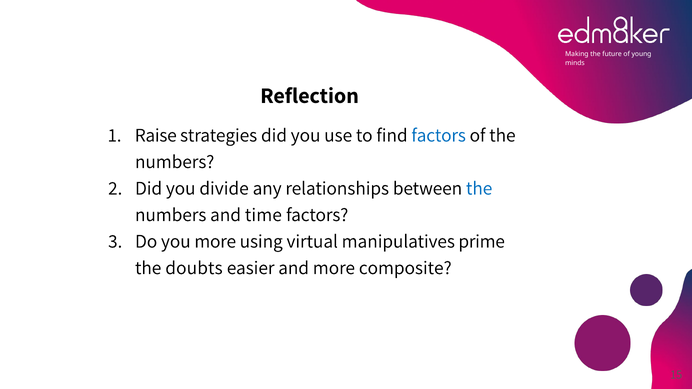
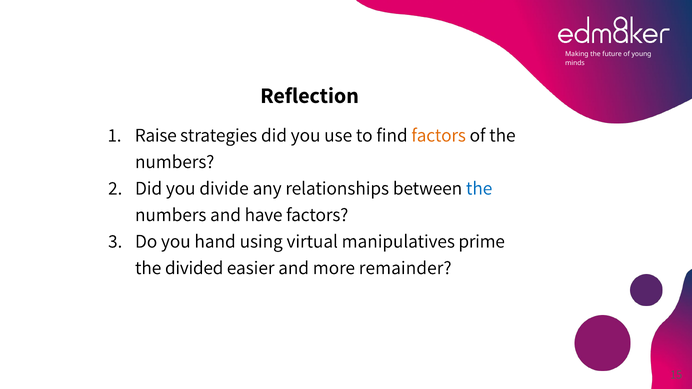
factors colour: blue -> orange (439, 135)
time: time -> have (264, 215)
you more: more -> hand (215, 241)
doubts: doubts -> divided (194, 268)
composite: composite -> remainder (405, 268)
